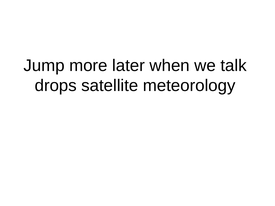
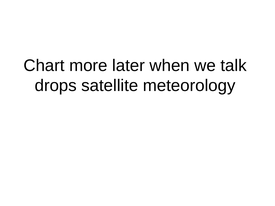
Jump: Jump -> Chart (44, 66)
